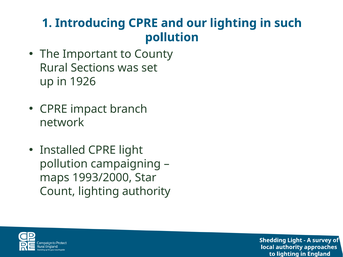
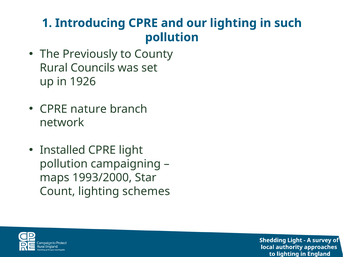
Important: Important -> Previously (90, 54)
Sections: Sections -> Councils (93, 68)
impact: impact -> nature (89, 109)
lighting authority: authority -> schemes (146, 191)
